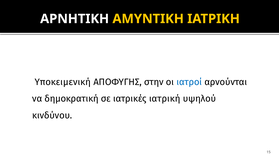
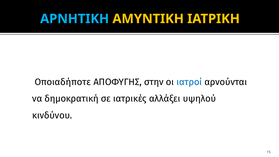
ΑΡΝΗΤΙΚΗ colour: white -> light blue (75, 19)
Υποκειμενική: Υποκειμενική -> Οποιαδήποτε (63, 82)
ιατρική: ιατρική -> αλλάξει (165, 99)
